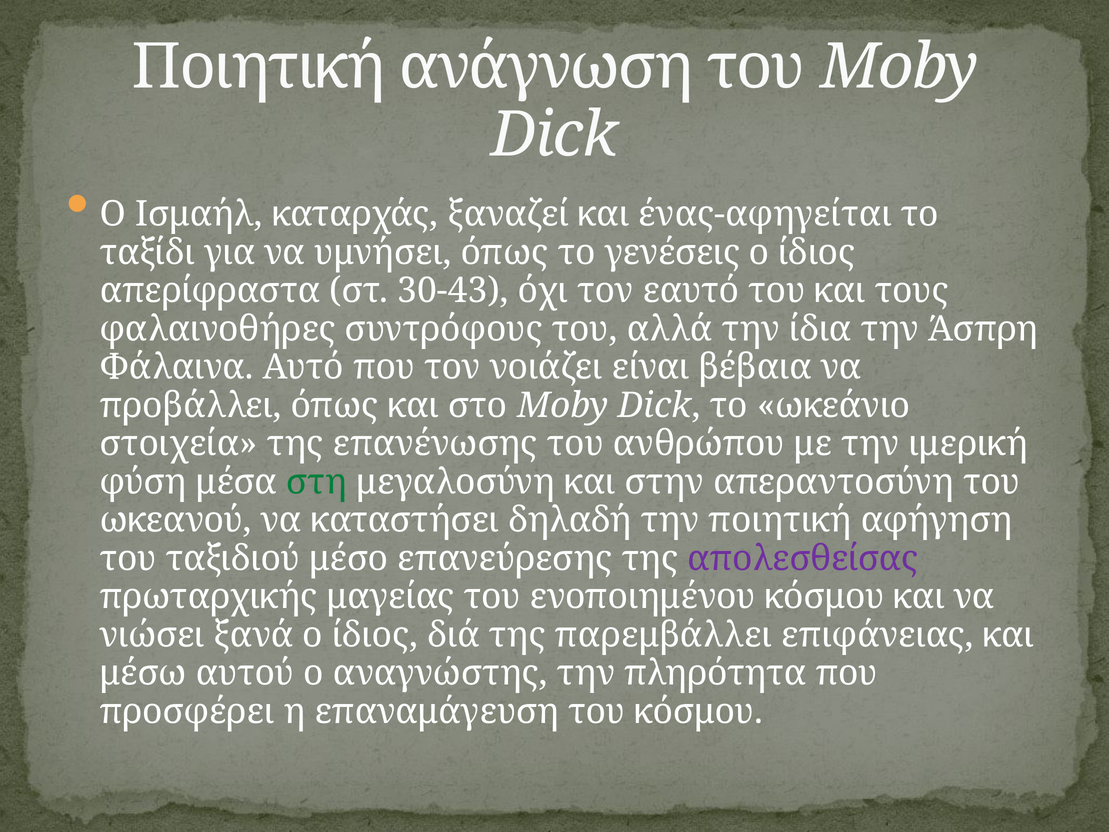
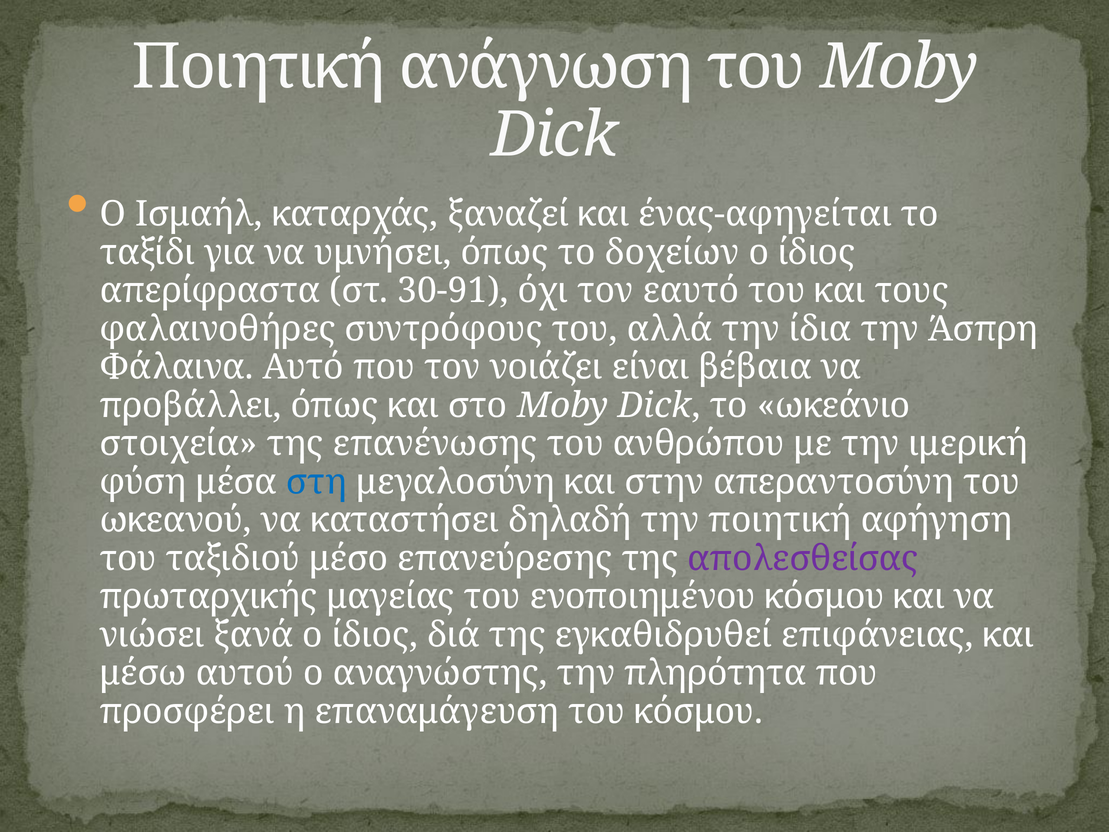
γενέσεις: γενέσεις -> δοχείων (672, 252)
30-43: 30-43 -> 30-91 (453, 290)
στη colour: green -> blue (317, 482)
παρεμβάλλει: παρεμβάλλει -> εγκαθιδρυθεί (663, 635)
